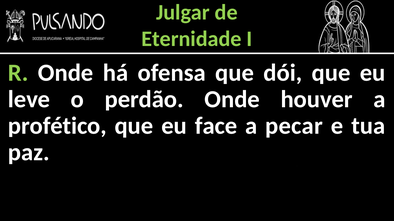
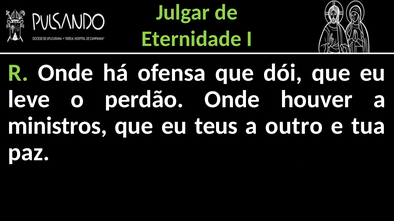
profético: profético -> ministros (57, 126)
face: face -> teus (216, 126)
pecar: pecar -> outro (294, 126)
